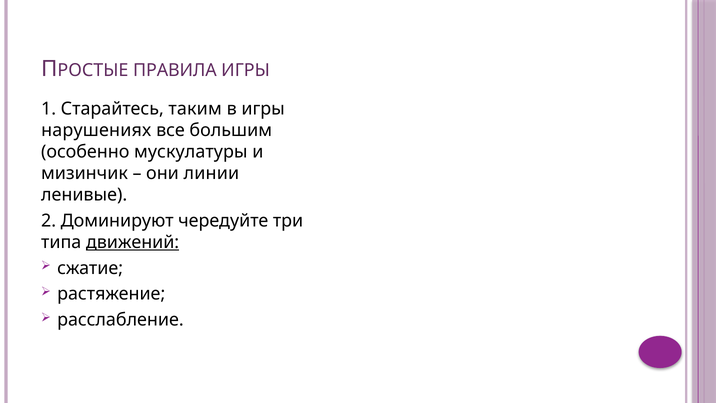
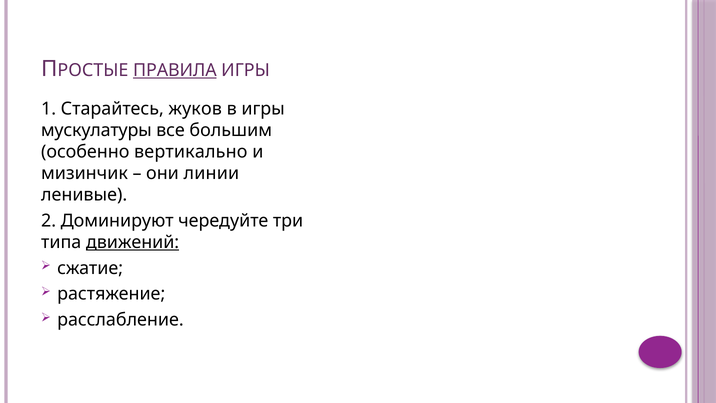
ПРАВИЛА underline: none -> present (175, 70)
таким: таким -> жуков (195, 109)
нарушениях: нарушениях -> мускулатуры (96, 130)
мускулатуры: мускулатуры -> вертикально (191, 152)
